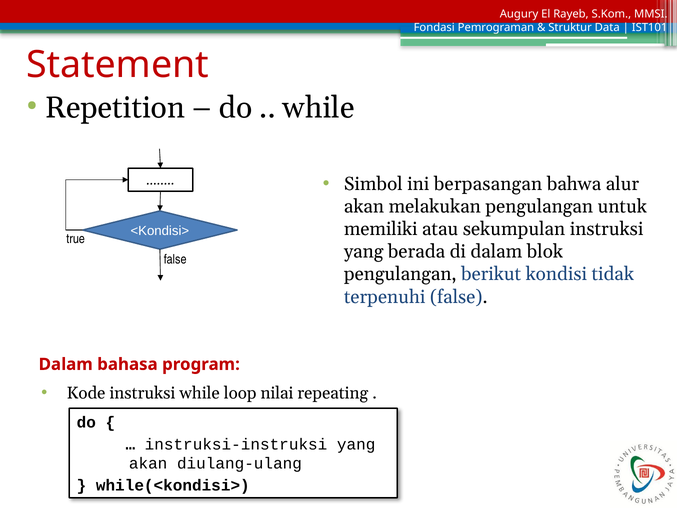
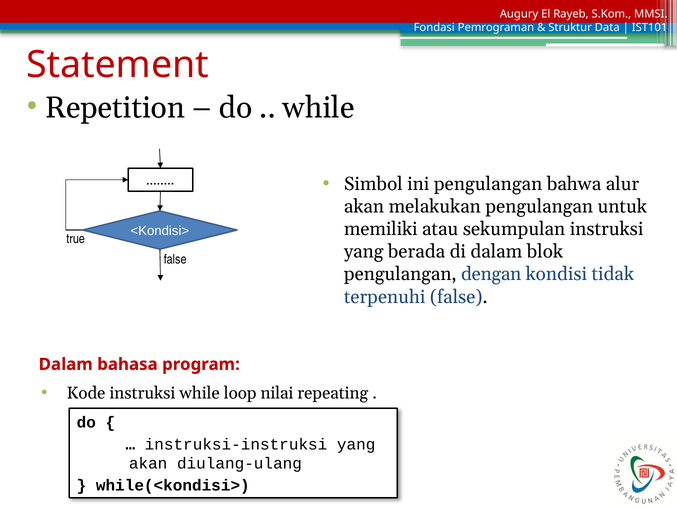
ini berpasangan: berpasangan -> pengulangan (488, 184)
berikut: berikut -> dengan (491, 274)
